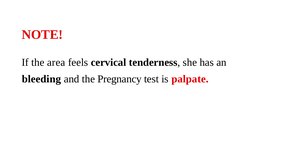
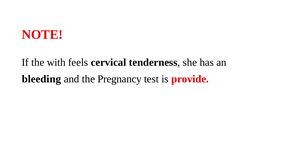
area: area -> with (56, 62)
palpate: palpate -> provide (190, 79)
